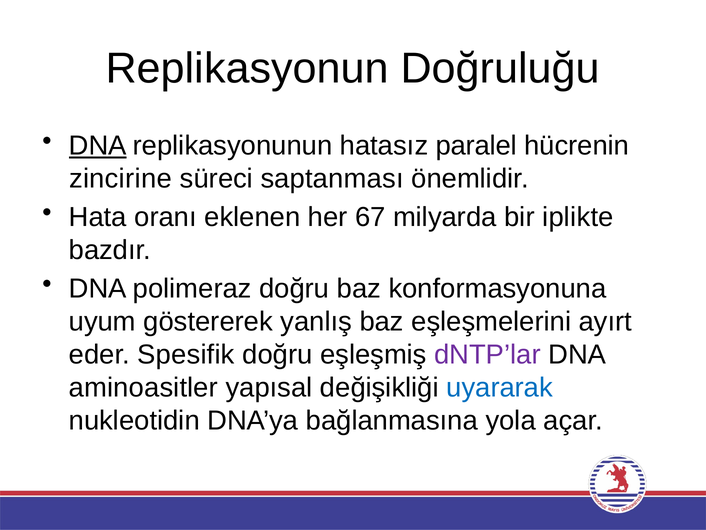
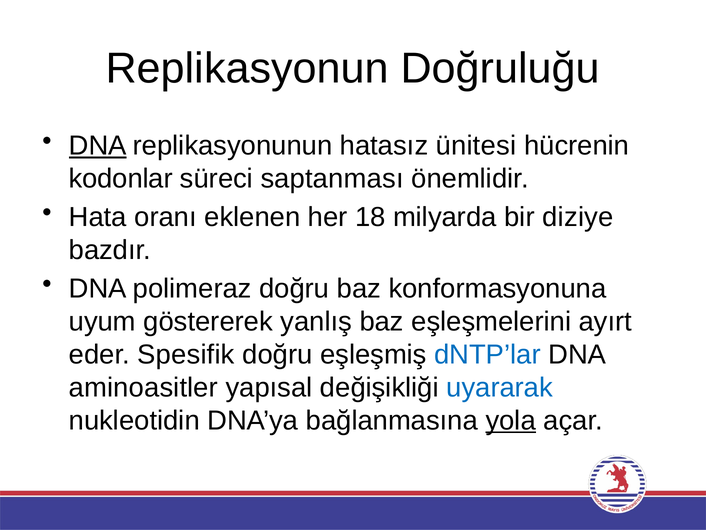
paralel: paralel -> ünitesi (476, 145)
zincirine: zincirine -> kodonlar (121, 178)
67: 67 -> 18 (370, 217)
iplikte: iplikte -> diziye (578, 217)
dNTP’lar colour: purple -> blue (487, 354)
yola underline: none -> present (511, 420)
